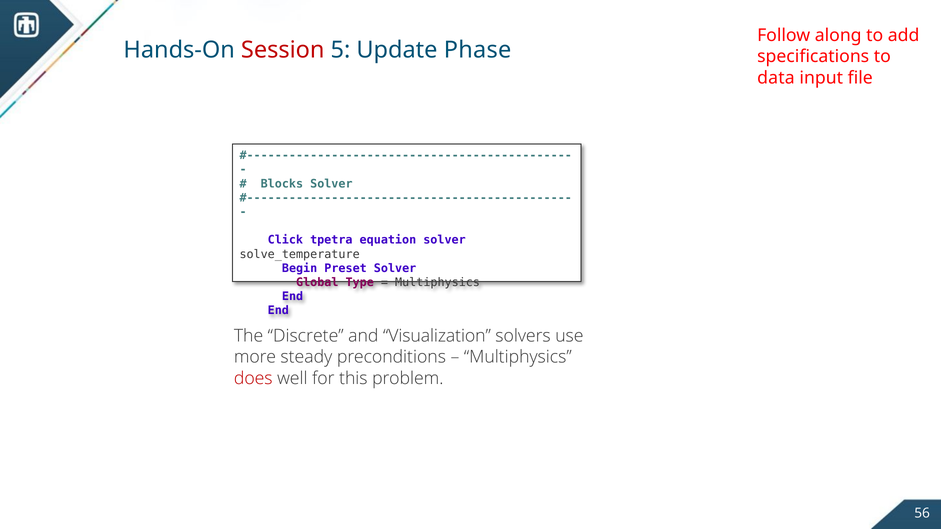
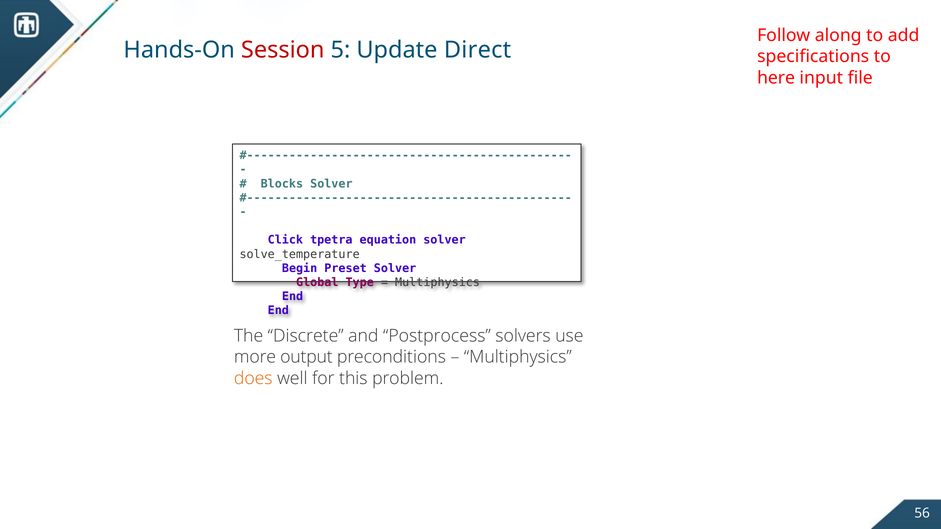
Phase: Phase -> Direct (478, 50)
data: data -> here (776, 78)
Visualization: Visualization -> Postprocess (437, 336)
steady: steady -> output (306, 357)
does colour: red -> orange (253, 379)
